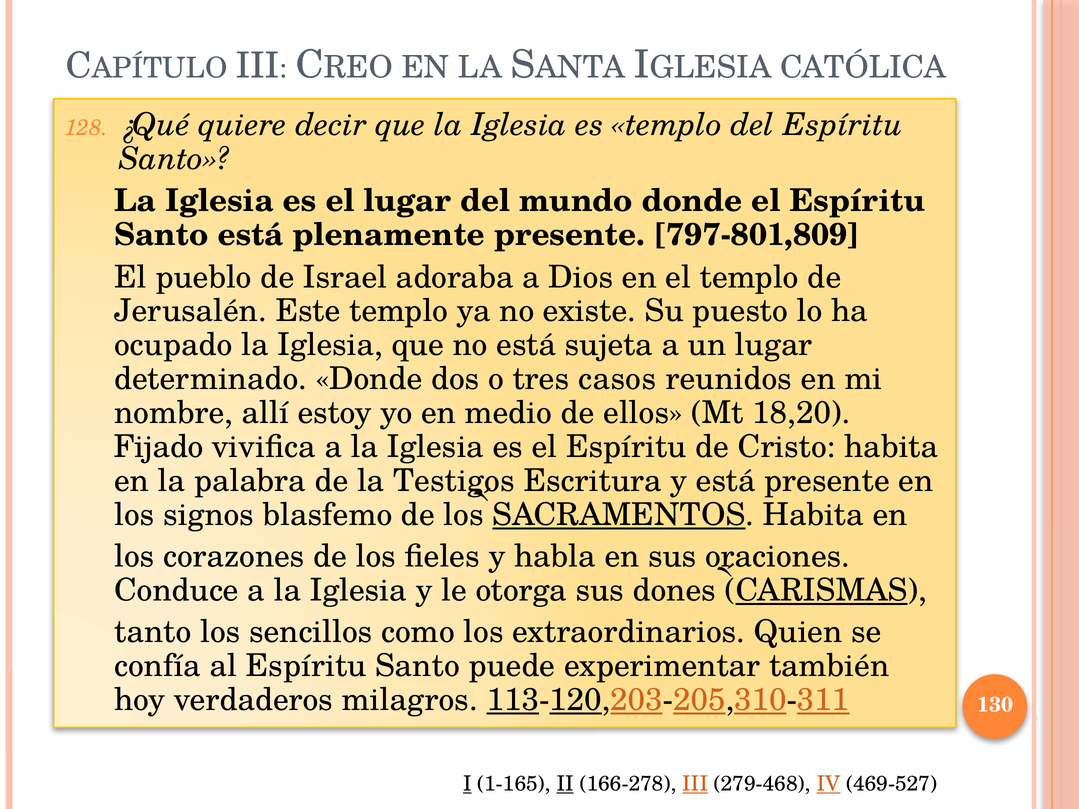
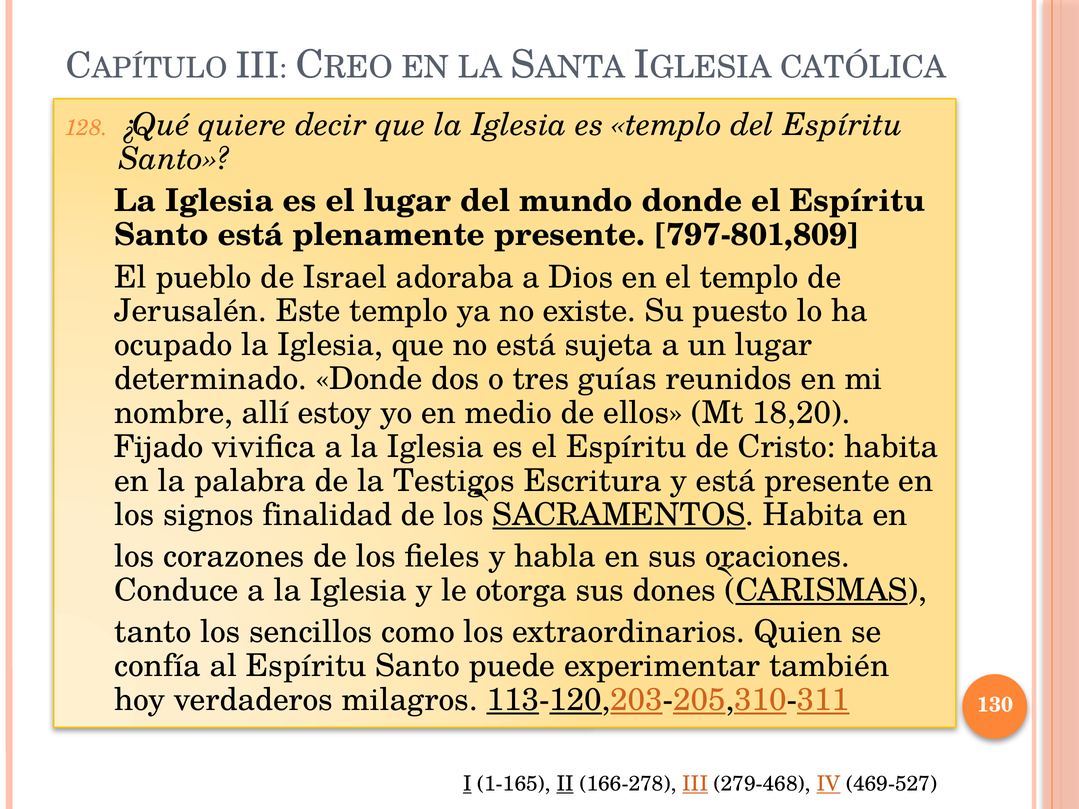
casos: casos -> guías (617, 379)
blasfemo: blasfemo -> finalidad (328, 515)
